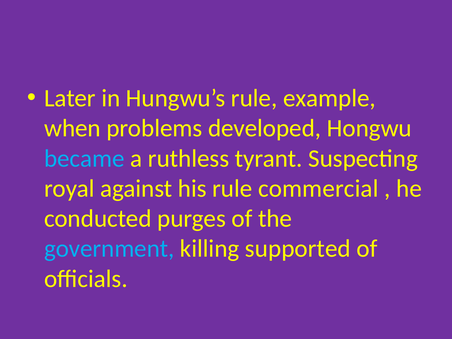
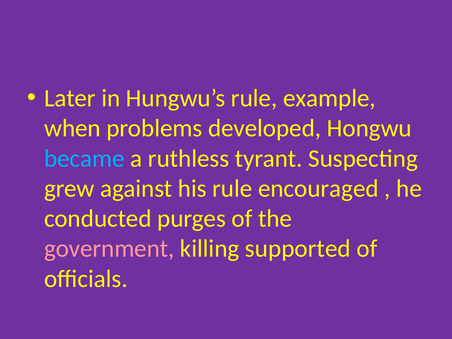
royal: royal -> grew (69, 188)
commercial: commercial -> encouraged (318, 188)
government colour: light blue -> pink (109, 249)
